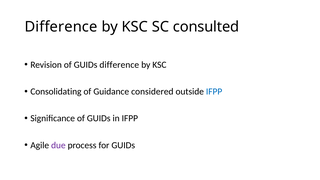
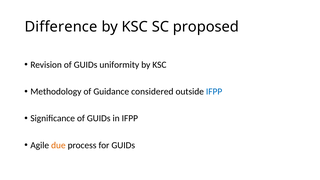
consulted: consulted -> proposed (206, 27)
GUIDs difference: difference -> uniformity (119, 65)
Consolidating: Consolidating -> Methodology (56, 92)
due colour: purple -> orange (58, 145)
